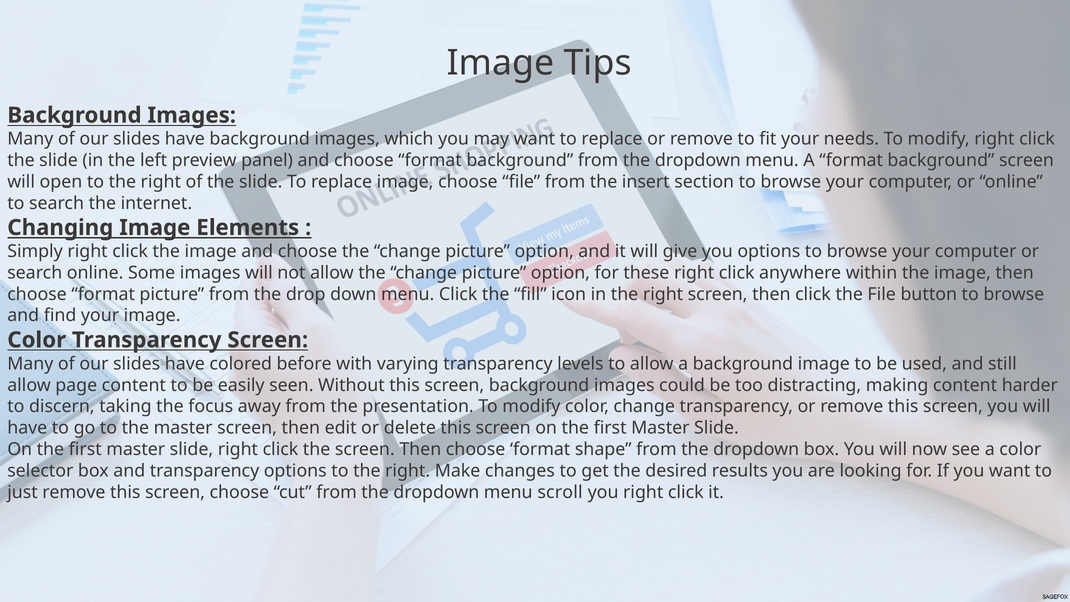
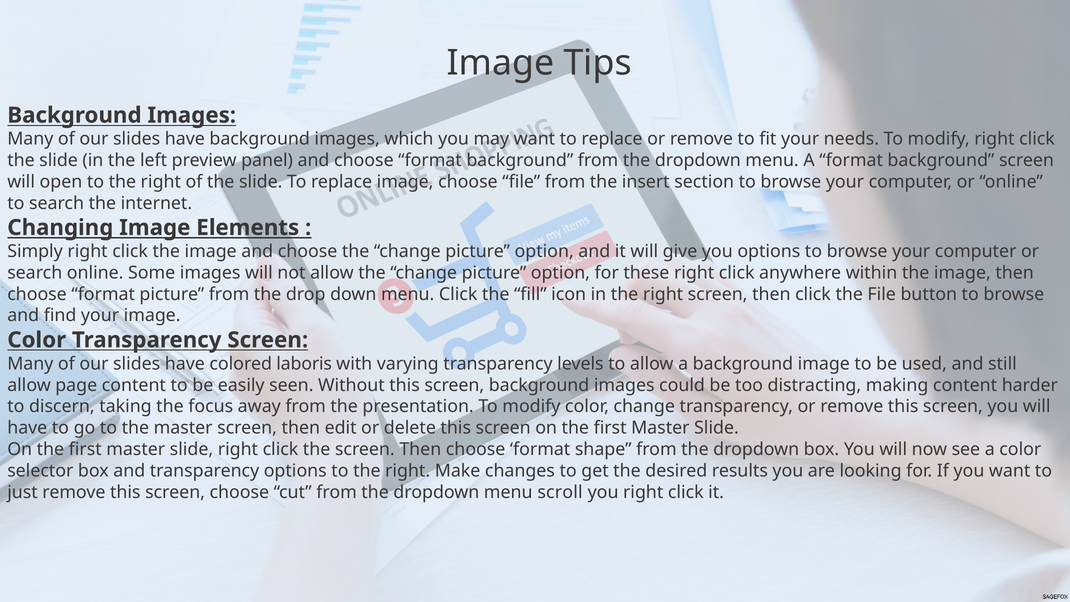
before: before -> laboris (304, 364)
